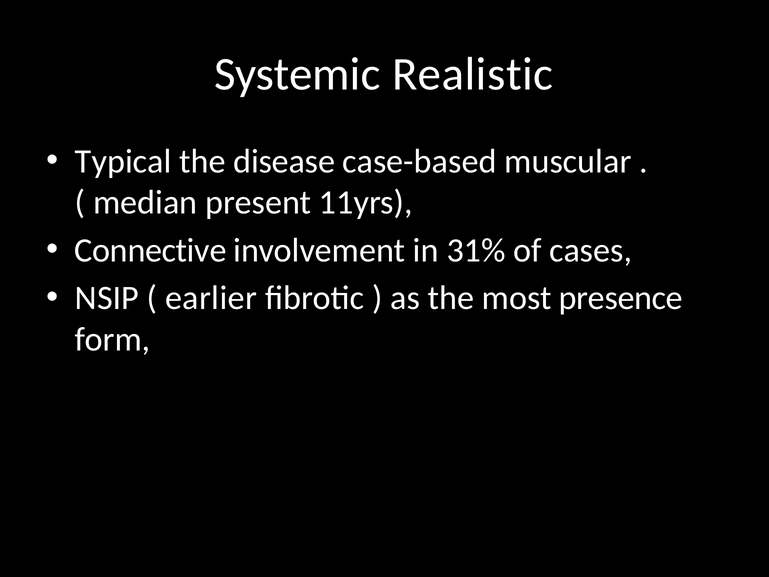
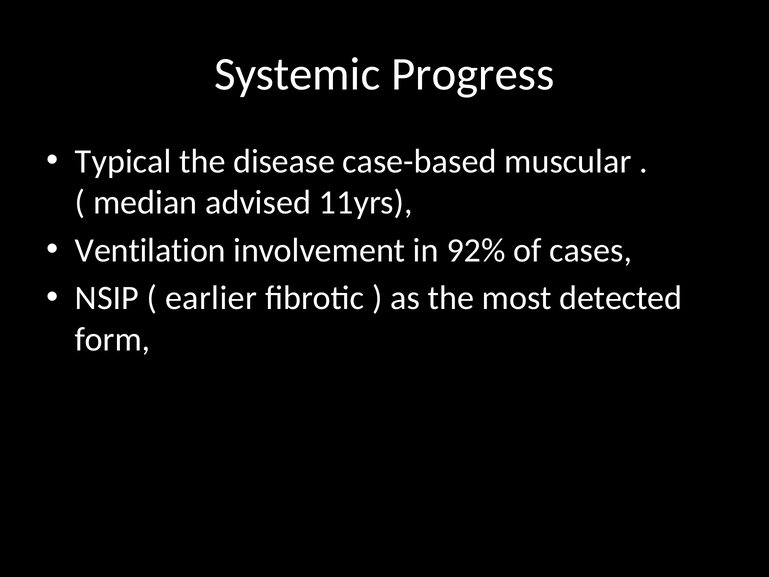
Realistic: Realistic -> Progress (473, 74)
present: present -> advised (258, 202)
Connective: Connective -> Ventilation (150, 250)
31%: 31% -> 92% (476, 250)
presence: presence -> detected (621, 298)
